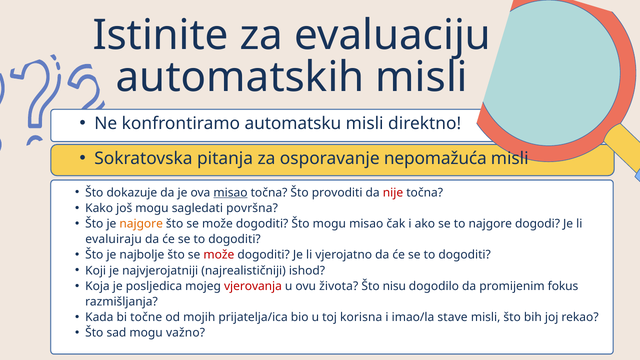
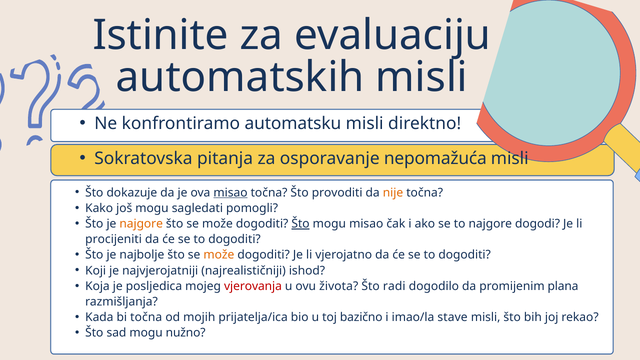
nije colour: red -> orange (393, 193)
površna: površna -> pomogli (252, 208)
Što underline: none -> present (301, 224)
evaluiraju: evaluiraju -> procijeniti (114, 239)
može colour: red -> orange (219, 255)
nisu: nisu -> radi (394, 286)
fokus: fokus -> plana (563, 286)
bi točne: točne -> točna (146, 317)
korisna: korisna -> bazično (361, 317)
važno: važno -> nužno (186, 333)
